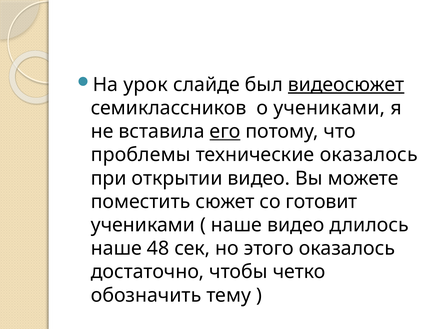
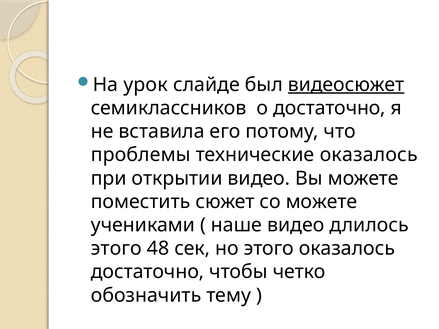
о учениками: учениками -> достаточно (329, 108)
его underline: present -> none (225, 132)
со готовит: готовит -> можете (321, 202)
наше: наше -> этого (116, 249)
